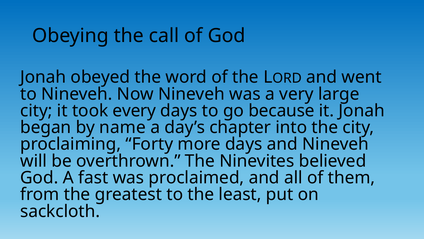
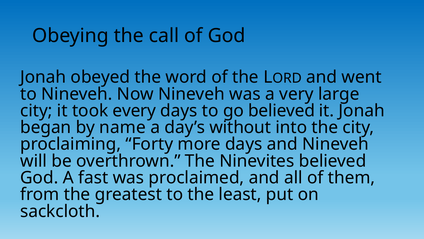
go because: because -> believed (282, 111)
chapter: chapter -> without (240, 127)
